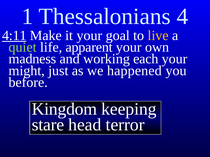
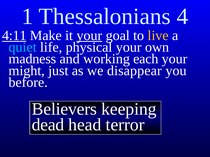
your underline: none -> present (89, 36)
quiet colour: light green -> light blue (23, 47)
apparent: apparent -> physical (89, 47)
happened: happened -> disappear (134, 71)
Kingdom: Kingdom -> Believers (64, 109)
stare: stare -> dead (48, 125)
